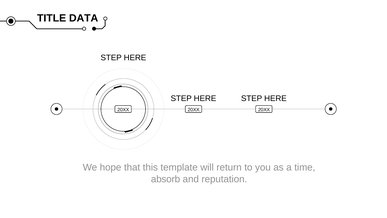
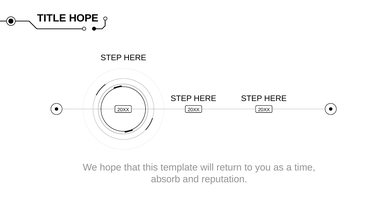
TITLE DATA: DATA -> HOPE (84, 18)
